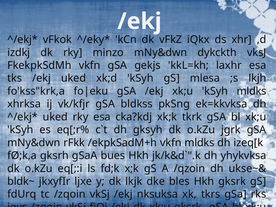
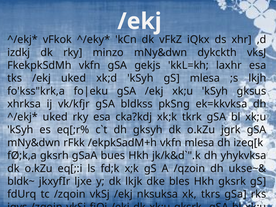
kSyh mldks: mldks -> gksus (251, 91)
vkfn mldks: mldks -> mlesa (199, 143)
